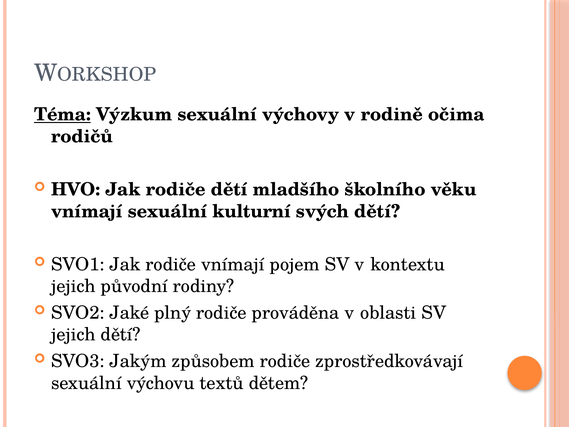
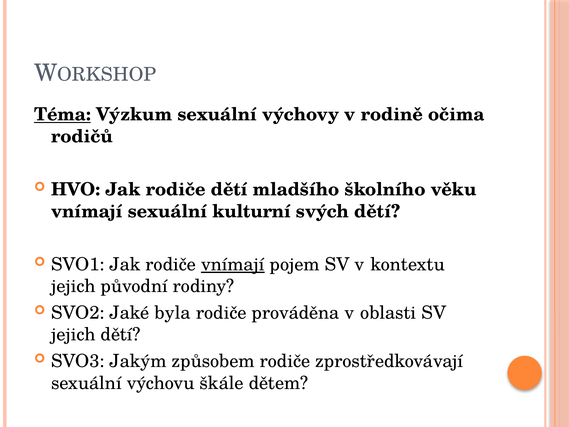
vnímají underline: none -> present (233, 264)
plný: plný -> byla (173, 313)
textů: textů -> škále (222, 383)
